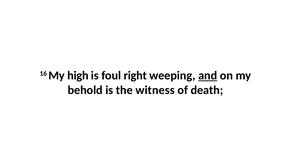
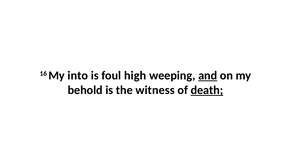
high: high -> into (78, 75)
right: right -> high (135, 75)
death underline: none -> present (207, 90)
